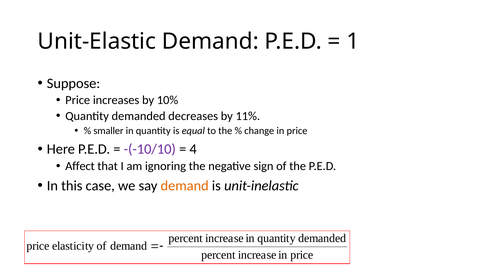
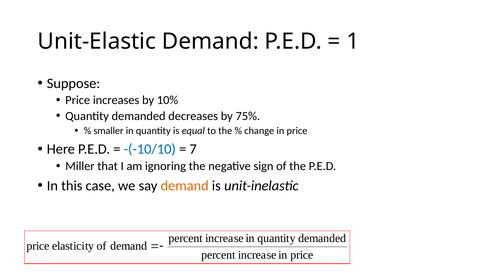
11%: 11% -> 75% (248, 116)
-(-10/10 colour: purple -> blue (150, 149)
4: 4 -> 7 (193, 149)
Affect: Affect -> Miller (80, 166)
